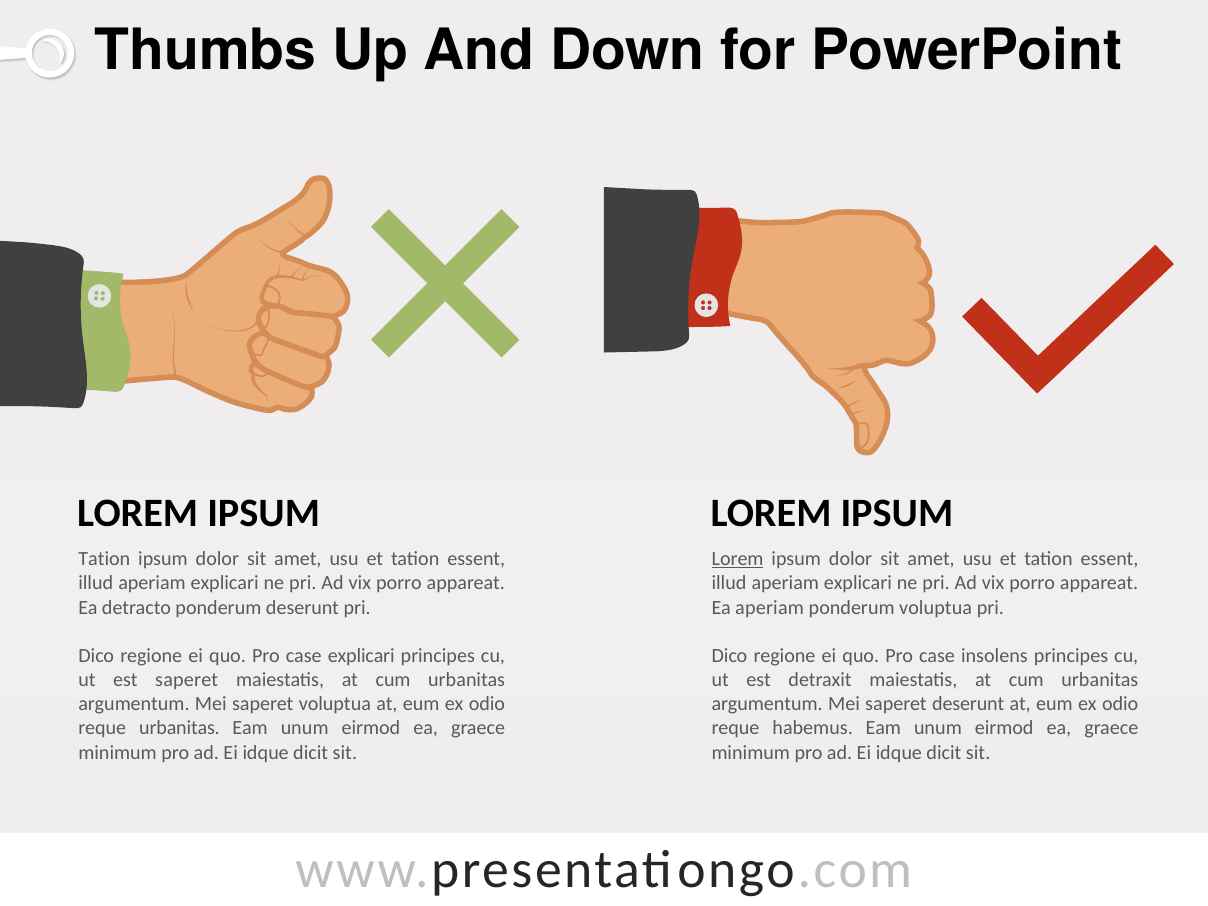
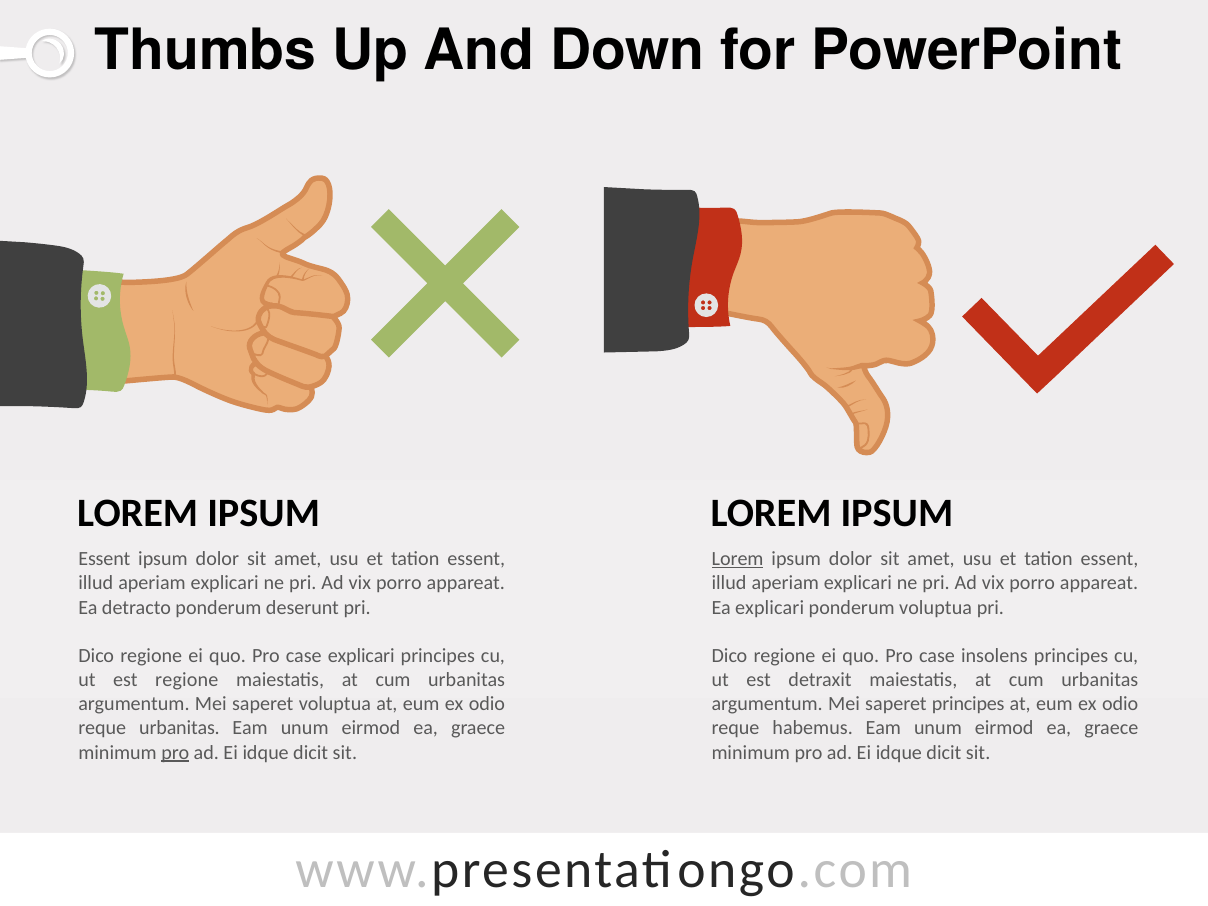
Tation: Tation -> Essent (104, 559)
Ea aperiam: aperiam -> explicari (770, 607)
est saperet: saperet -> regione (187, 680)
saperet deserunt: deserunt -> principes (968, 704)
pro underline: none -> present (175, 752)
